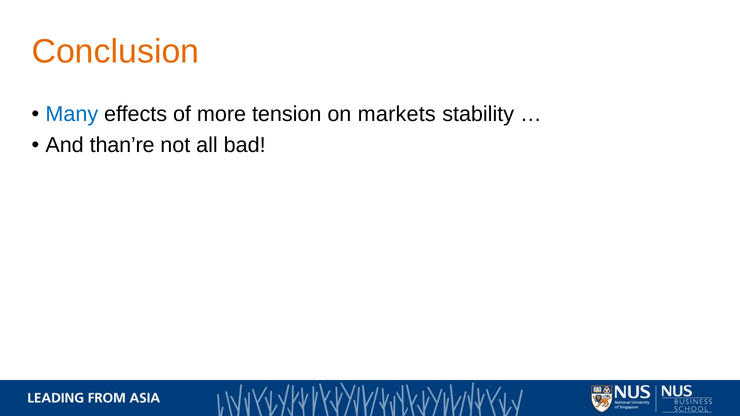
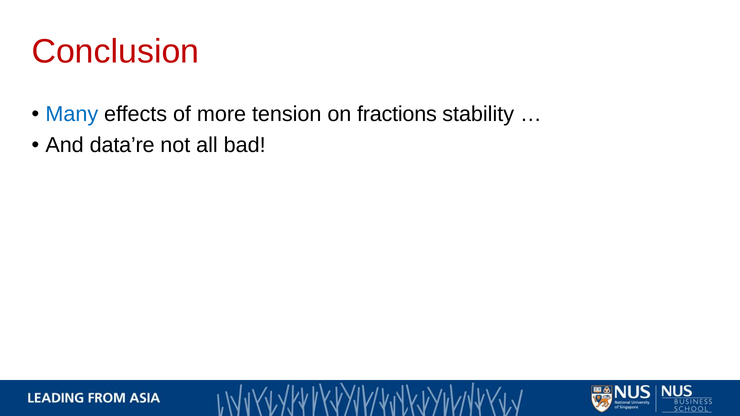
Conclusion colour: orange -> red (115, 51)
markets: markets -> fractions (397, 114)
than’re: than’re -> data’re (122, 145)
